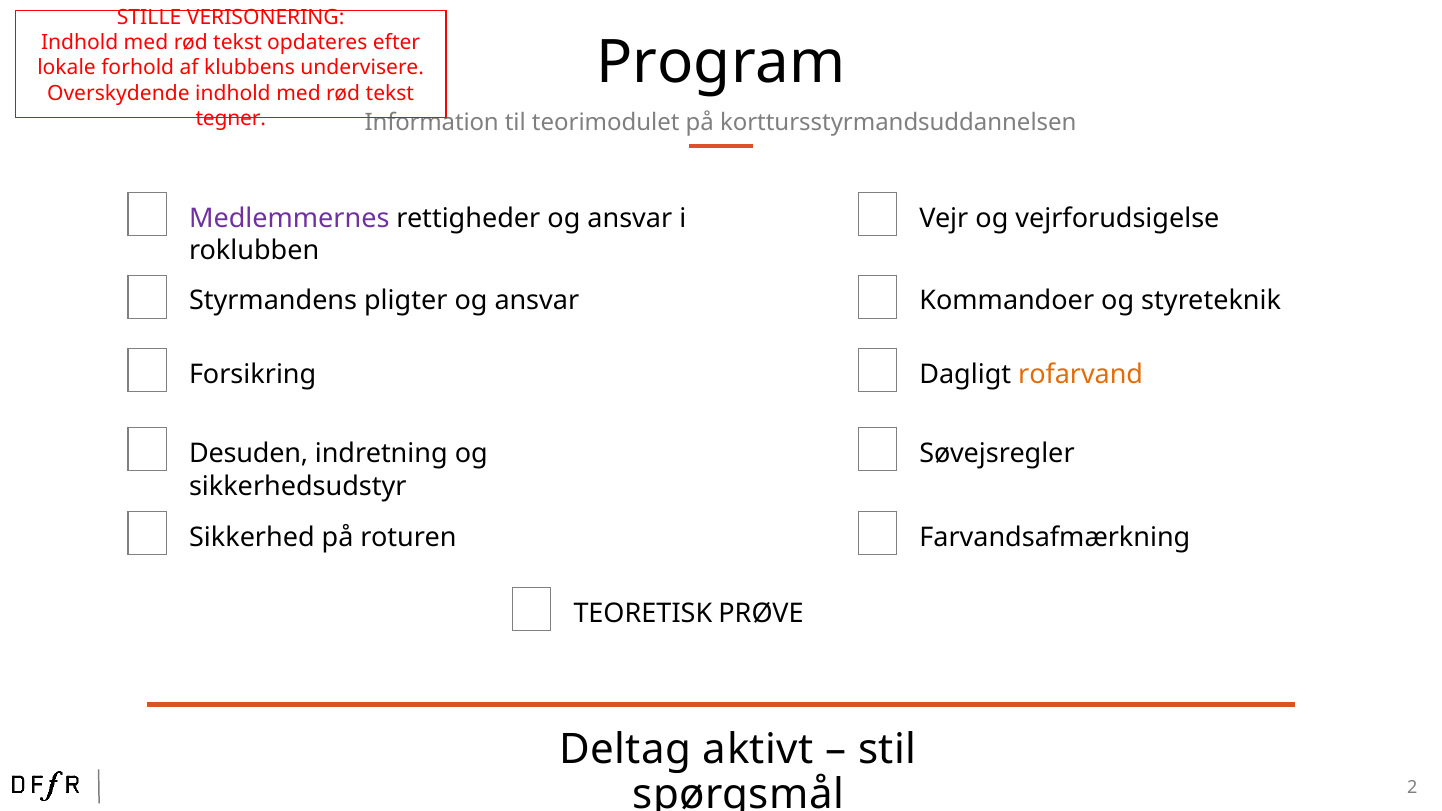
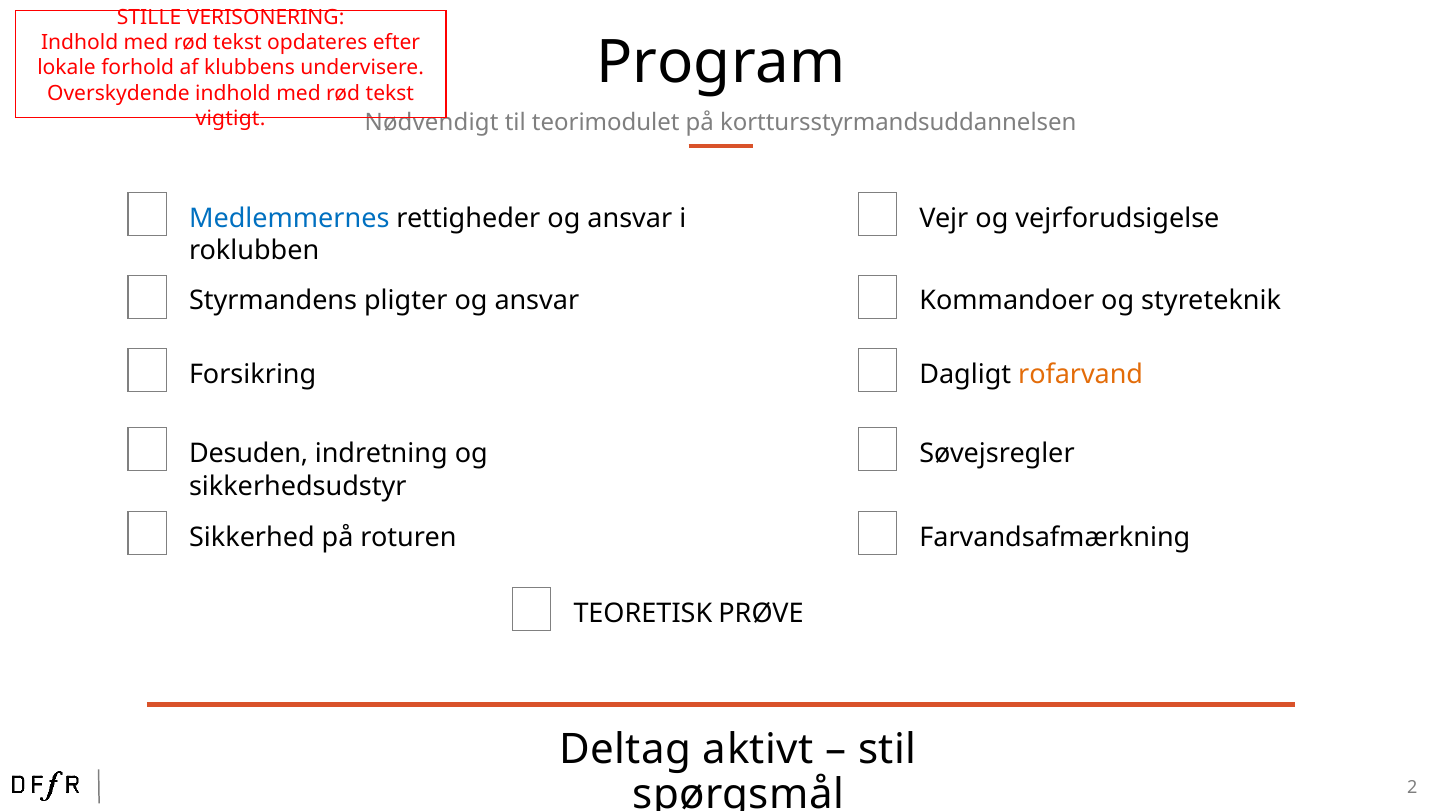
tegner: tegner -> vigtigt (231, 118)
Information: Information -> Nødvendigt (432, 122)
Medlemmernes colour: purple -> blue (289, 218)
